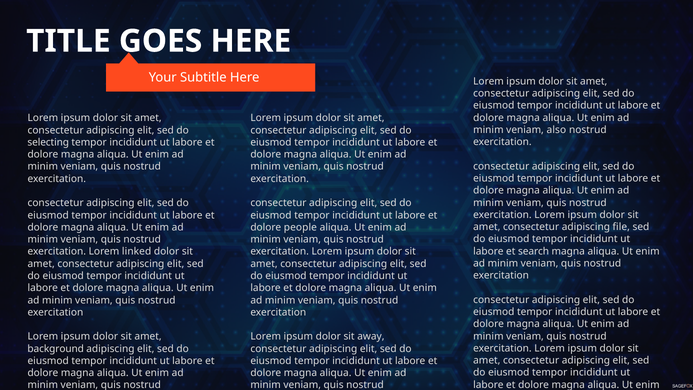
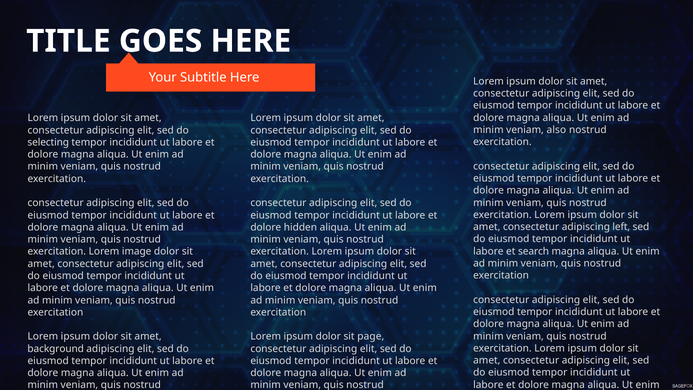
file: file -> left (621, 227)
people: people -> hidden (300, 227)
linked: linked -> image (137, 251)
away: away -> page (371, 336)
